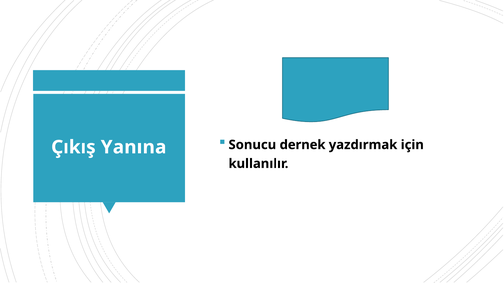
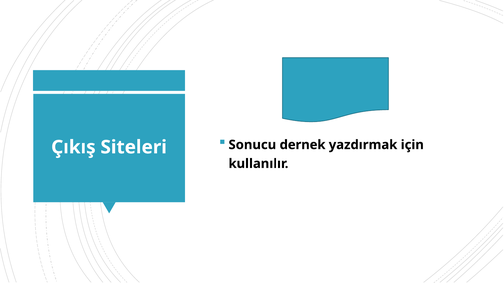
Yanına: Yanına -> Siteleri (134, 147)
